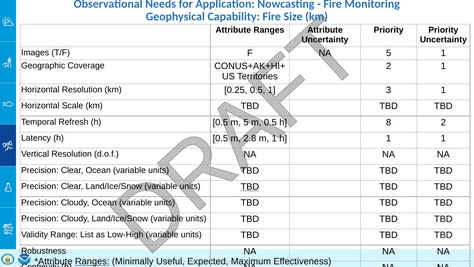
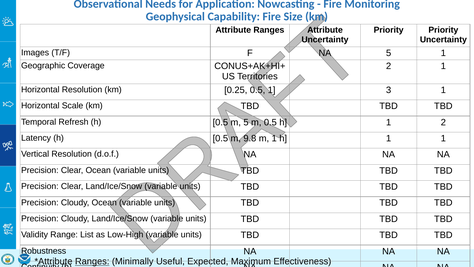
0.5 h 8: 8 -> 1 (389, 122)
2.8: 2.8 -> 9.8 (250, 138)
TBD underline: present -> none (250, 187)
